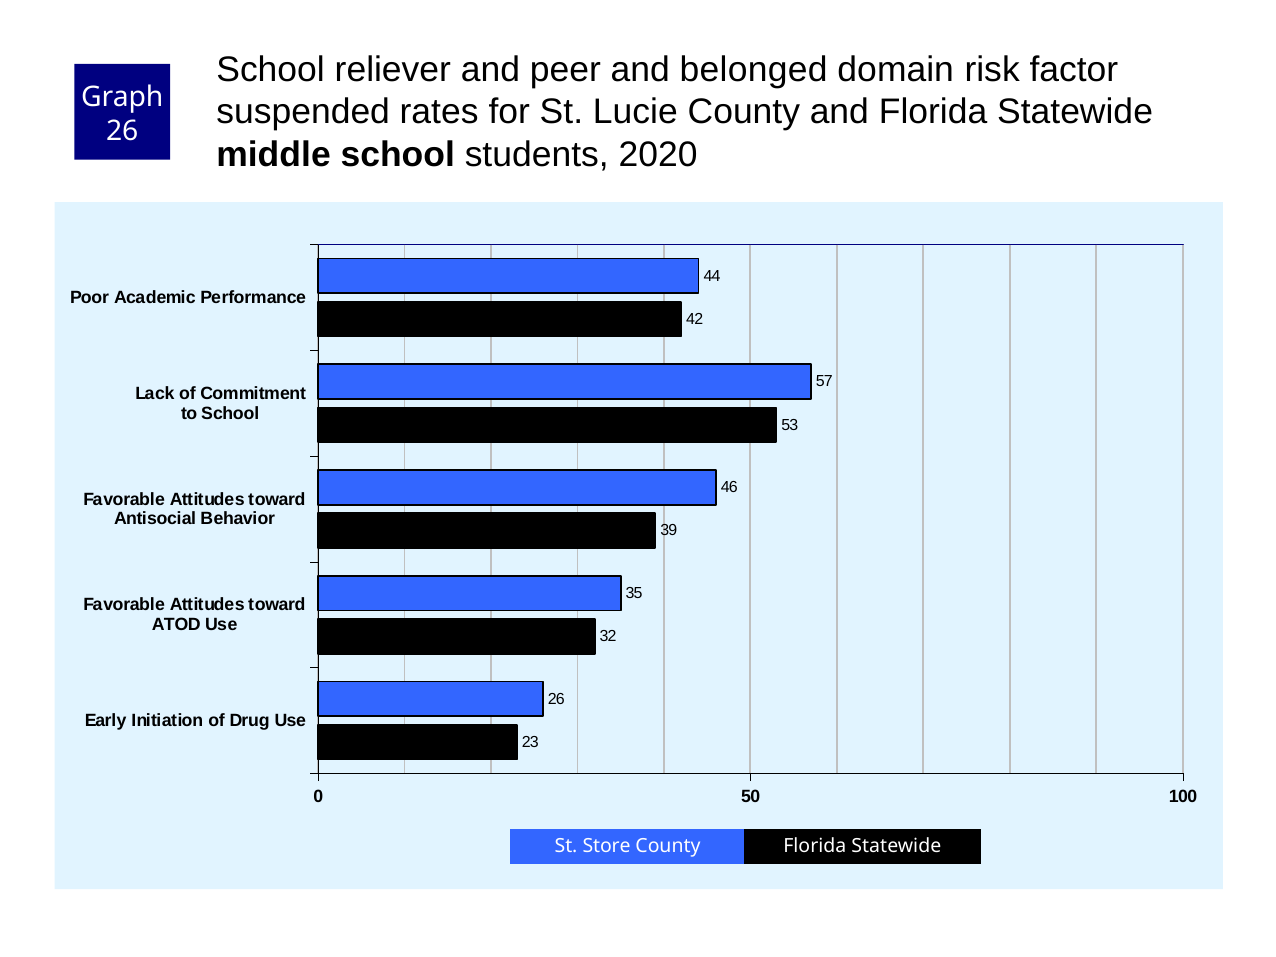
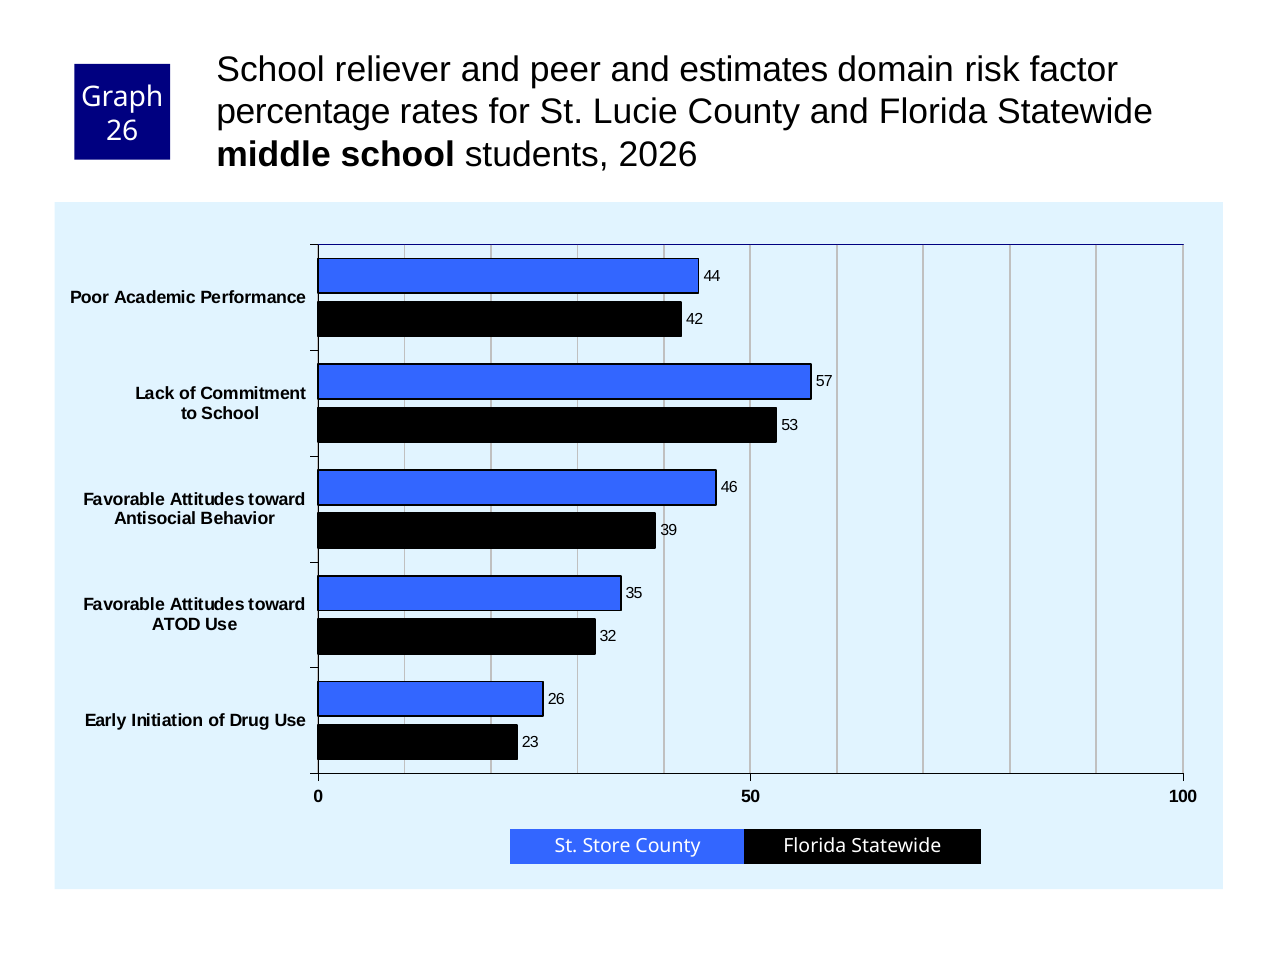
belonged: belonged -> estimates (754, 70)
suspended: suspended -> percentage (303, 112)
2020: 2020 -> 2026 (658, 155)
